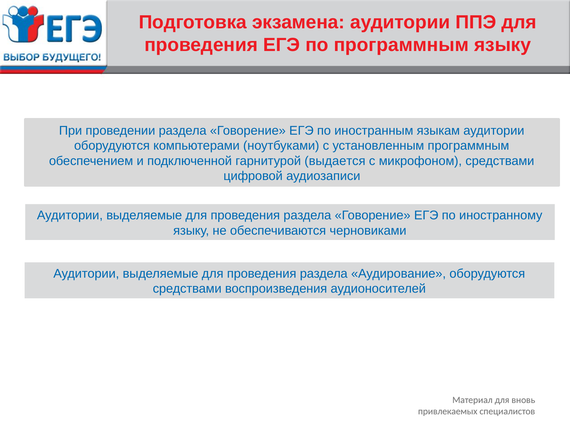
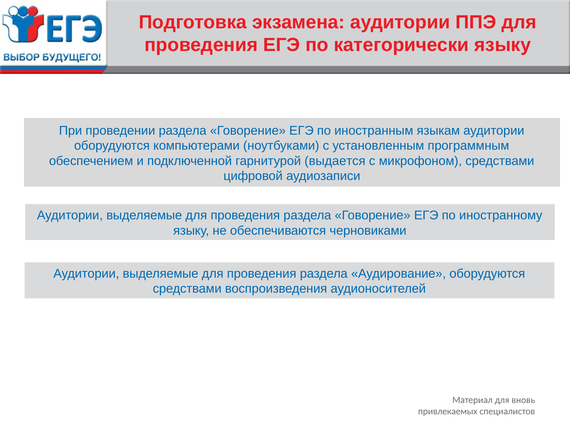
по программным: программным -> категорически (401, 45)
